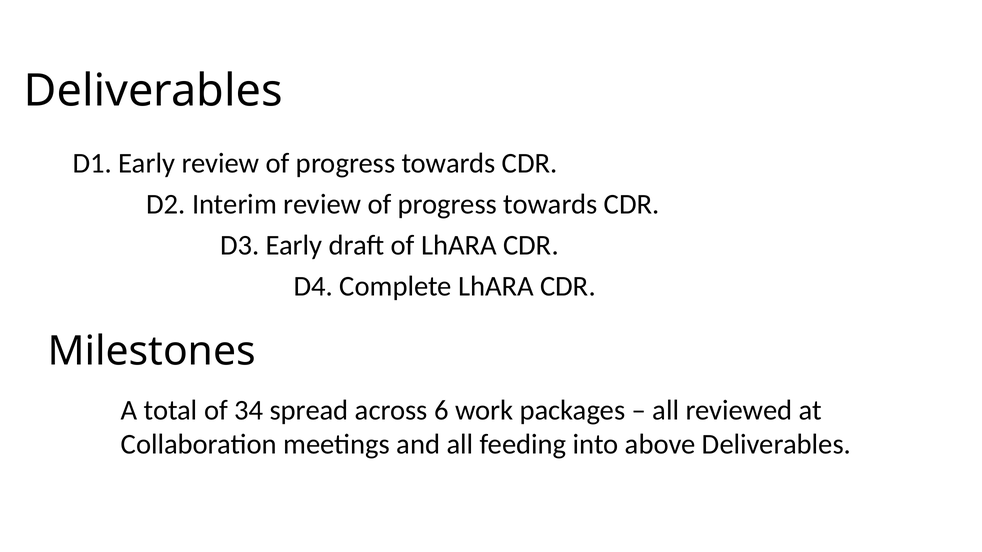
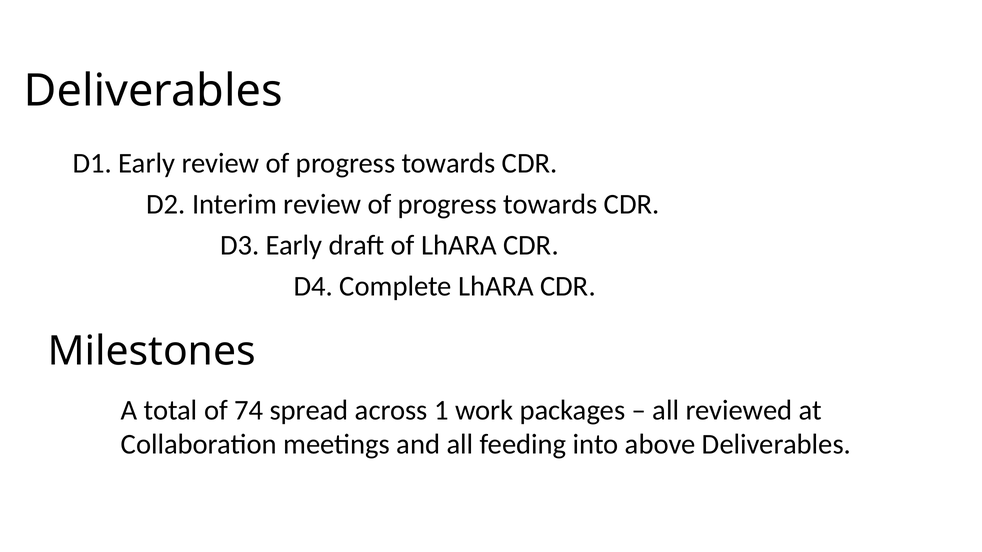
34: 34 -> 74 (249, 410)
6: 6 -> 1 (441, 410)
